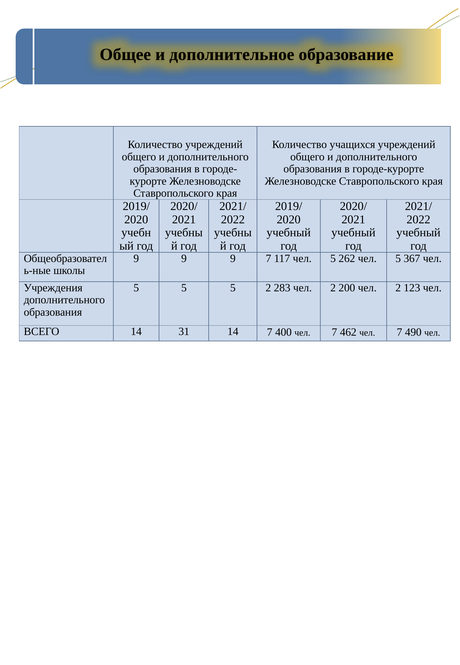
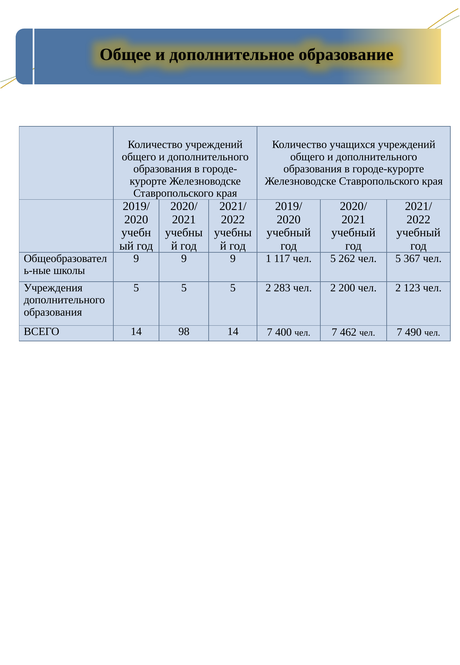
9 7: 7 -> 1 (268, 258)
31: 31 -> 98 (184, 331)
